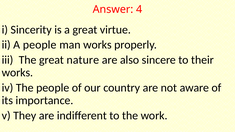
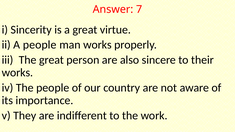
4: 4 -> 7 (139, 9)
nature: nature -> person (83, 60)
